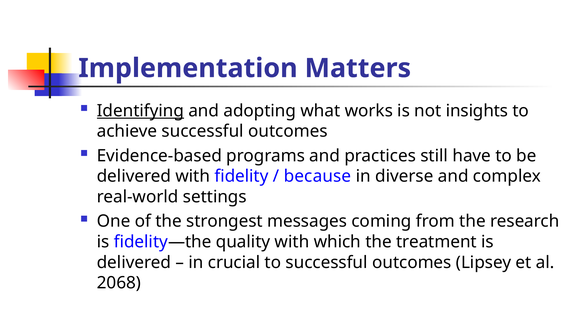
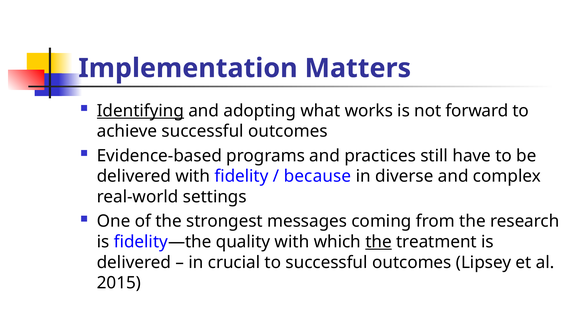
insights: insights -> forward (477, 111)
the underline: none -> present (379, 242)
2068: 2068 -> 2015 (119, 283)
